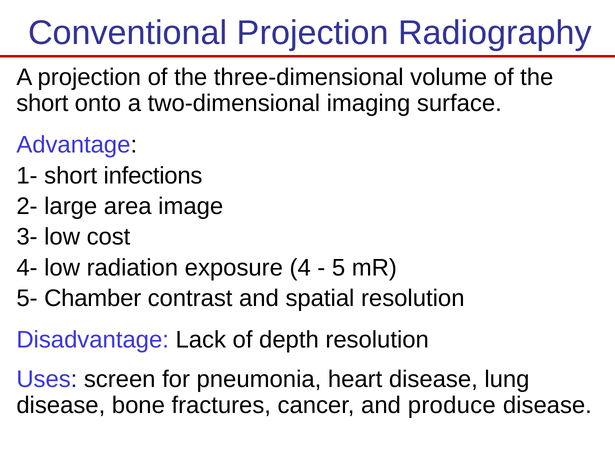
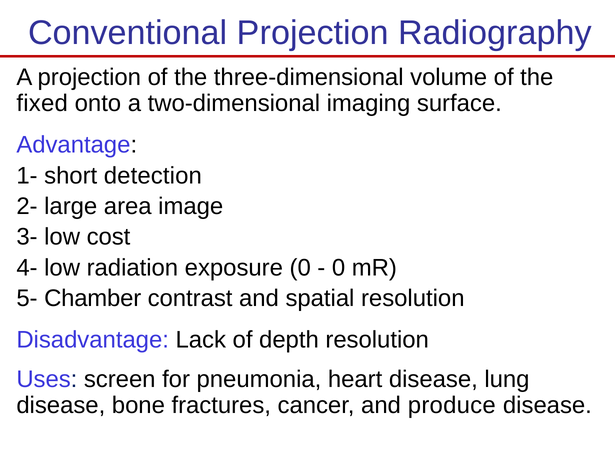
short: short -> fixed (42, 103)
infections: infections -> detection (153, 175)
exposure 4: 4 -> 0 (300, 267)
5: 5 -> 0 (339, 267)
